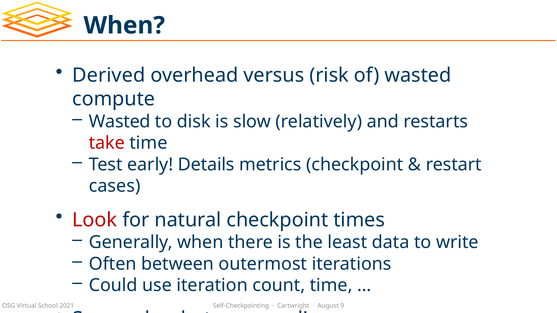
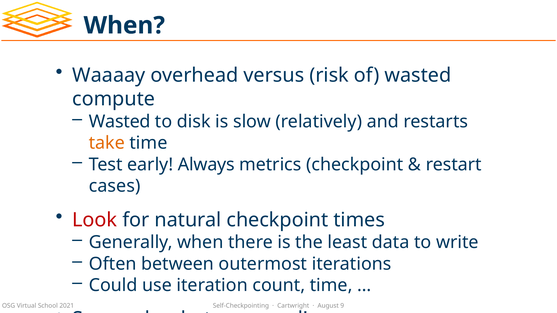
Derived: Derived -> Waaaay (109, 75)
take colour: red -> orange (107, 143)
Details: Details -> Always (206, 165)
